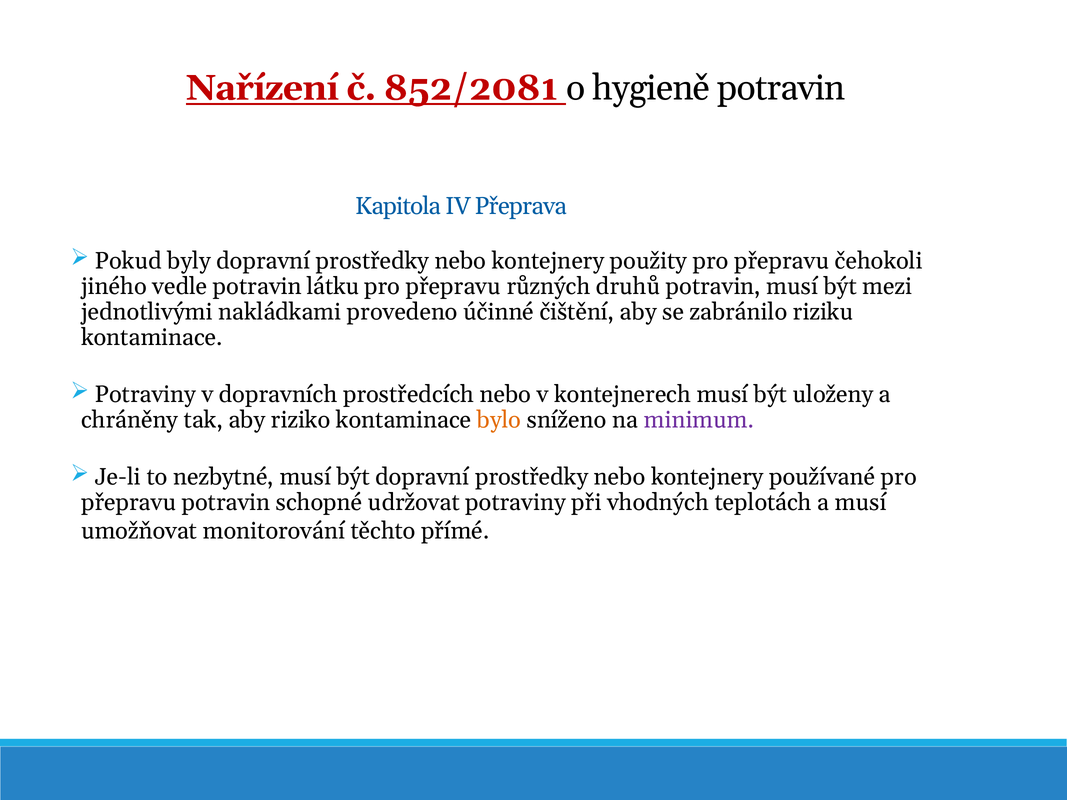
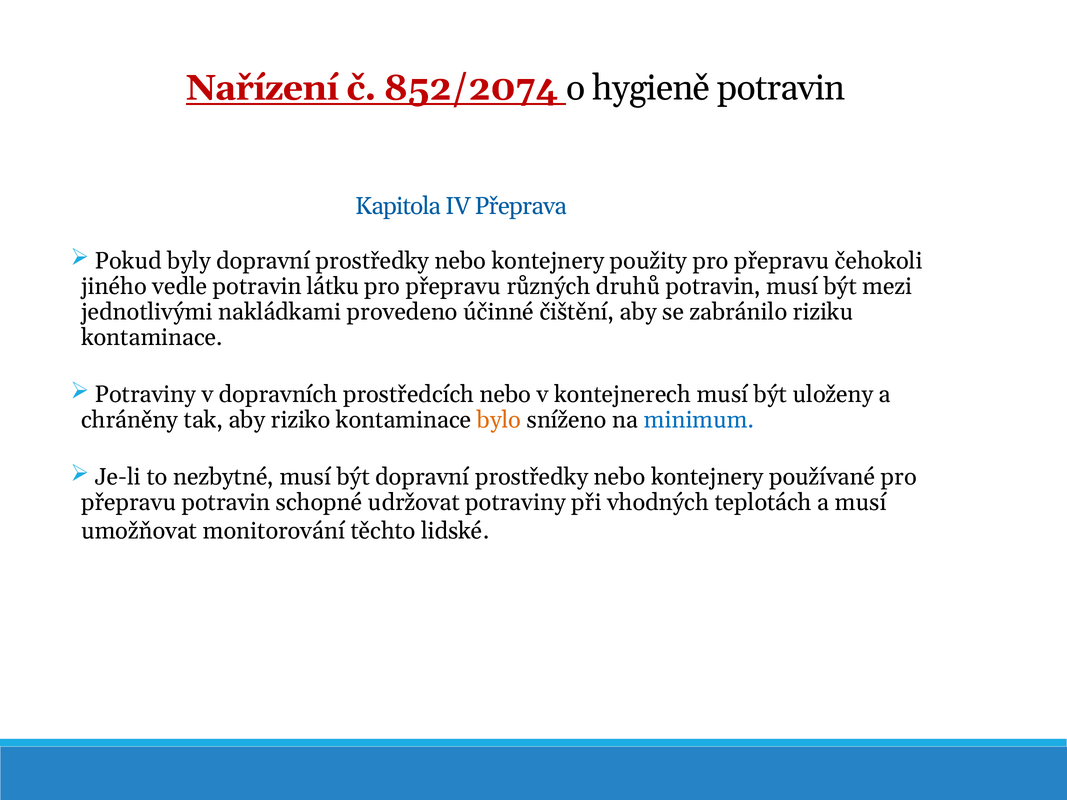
852/2081: 852/2081 -> 852/2074 (471, 88)
minimum colour: purple -> blue (699, 420)
přímé: přímé -> lidské (452, 531)
